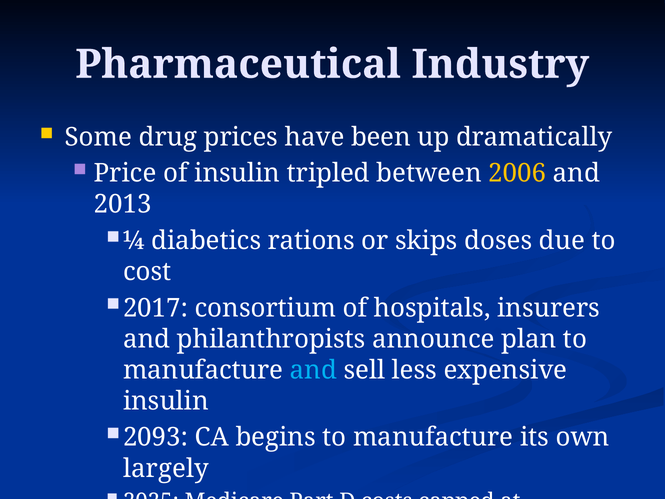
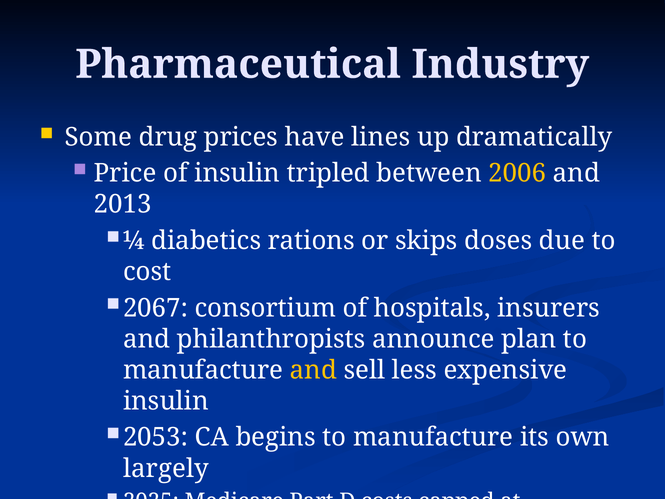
been: been -> lines (381, 137)
2017: 2017 -> 2067 (156, 308)
and colour: light blue -> yellow (313, 370)
2093: 2093 -> 2053 (156, 437)
